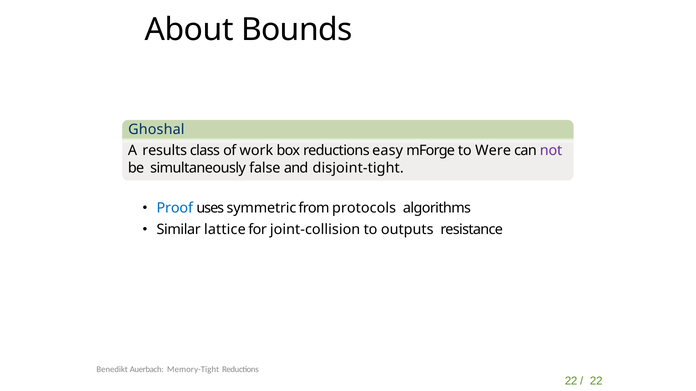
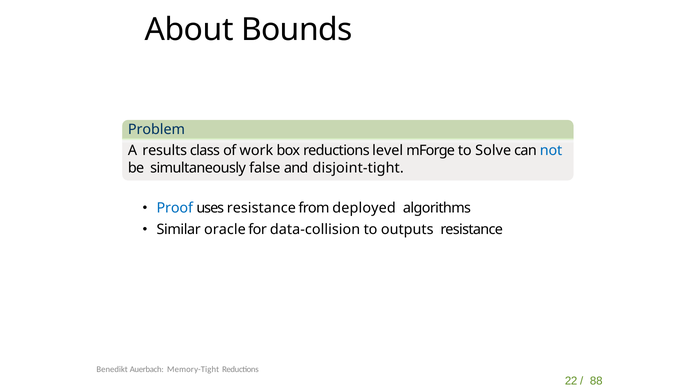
Ghoshal: Ghoshal -> Problem (156, 130)
easy: easy -> level (388, 151)
Were: Were -> Solve (493, 151)
not colour: purple -> blue (551, 151)
uses symmetric: symmetric -> resistance (261, 208)
protocols: protocols -> deployed (364, 208)
lattice: lattice -> oracle (225, 230)
joint-collision: joint-collision -> data-collision (315, 230)
22: 22 -> 88 (596, 381)
